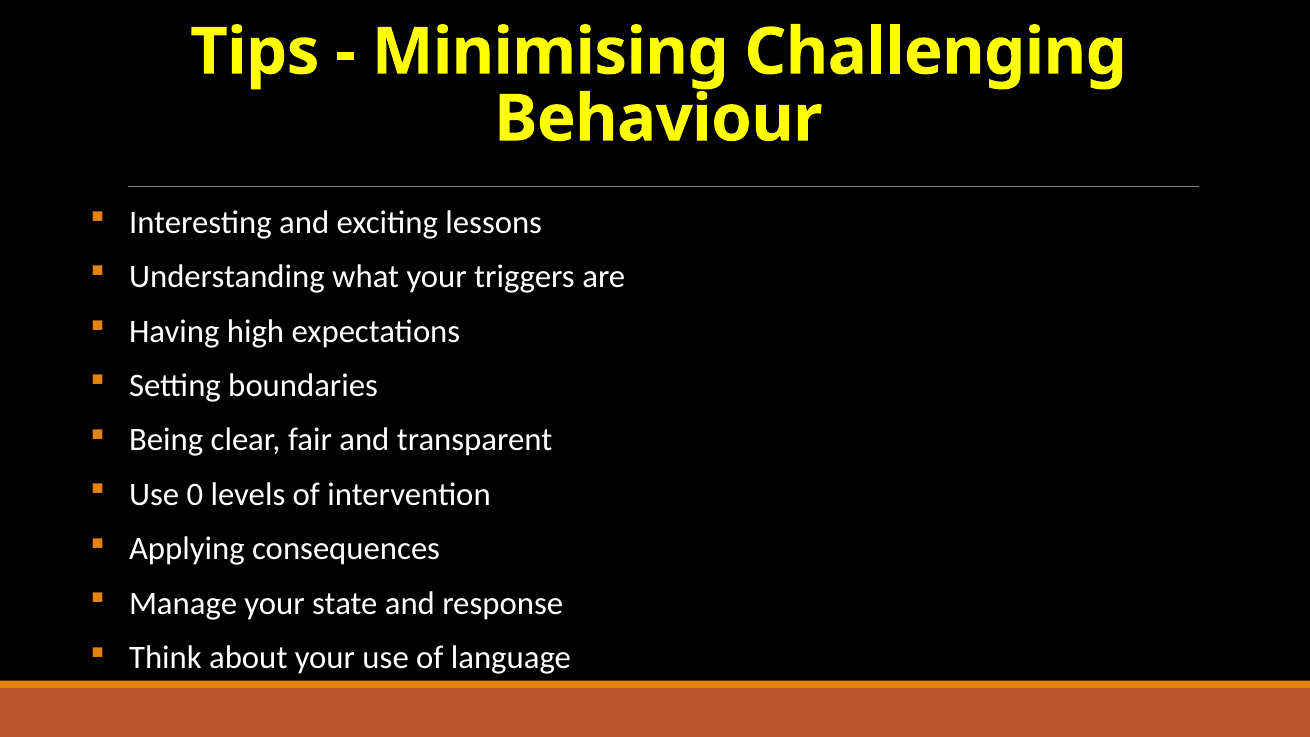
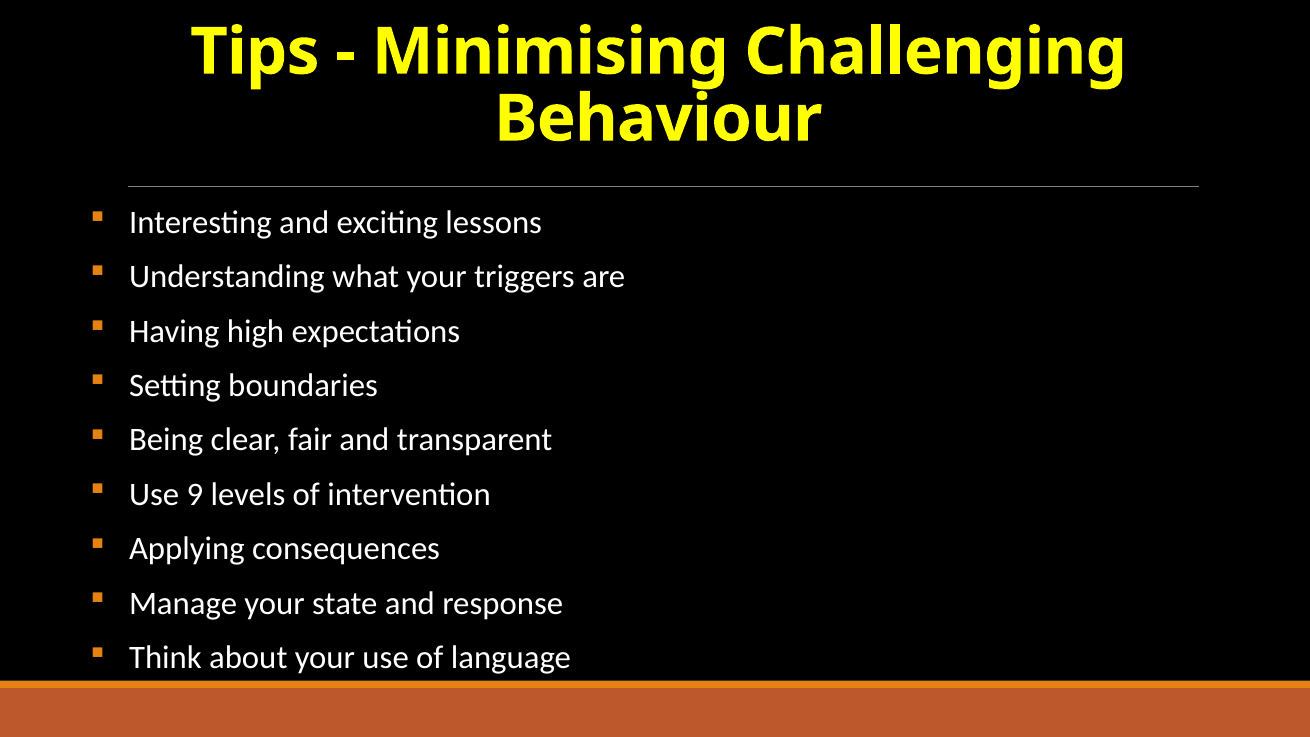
0: 0 -> 9 (195, 495)
